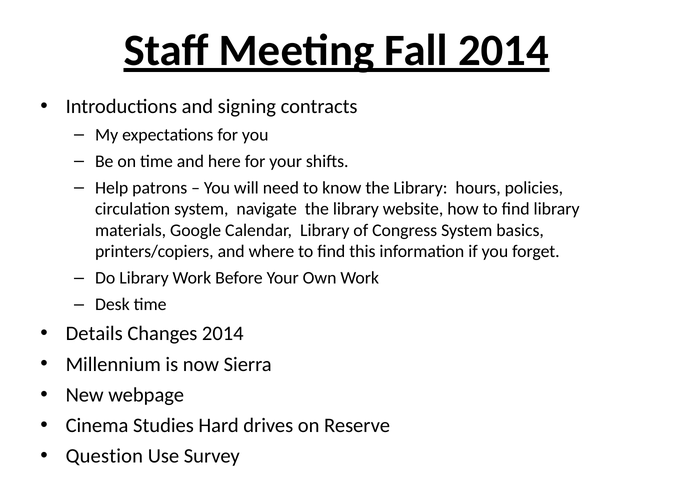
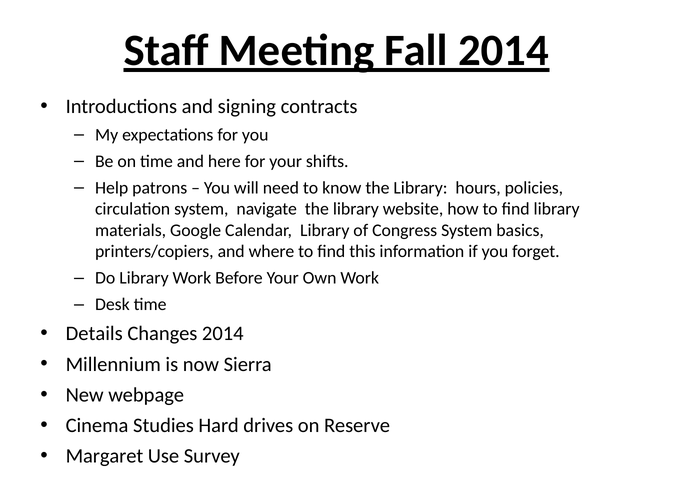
Question: Question -> Margaret (104, 457)
